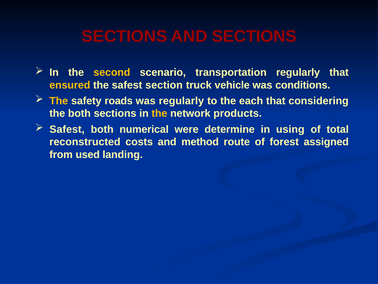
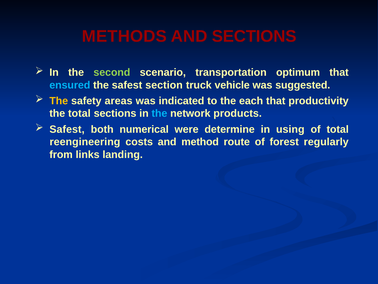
SECTIONS: SECTIONS -> METHODS (124, 36)
second colour: yellow -> light green (112, 72)
transportation regularly: regularly -> optimum (298, 72)
ensured colour: yellow -> light blue (70, 85)
conditions: conditions -> suggested (303, 85)
roads: roads -> areas (119, 101)
was regularly: regularly -> indicated (181, 101)
considering: considering -> productivity (319, 101)
the both: both -> total (79, 113)
the colour: yellow -> light blue (159, 113)
reconstructed: reconstructed -> reengineering (85, 142)
assigned: assigned -> regularly (326, 142)
used: used -> links (88, 154)
